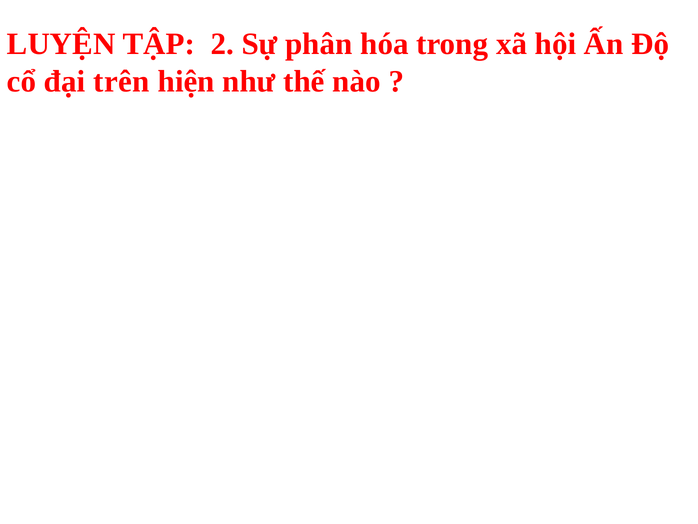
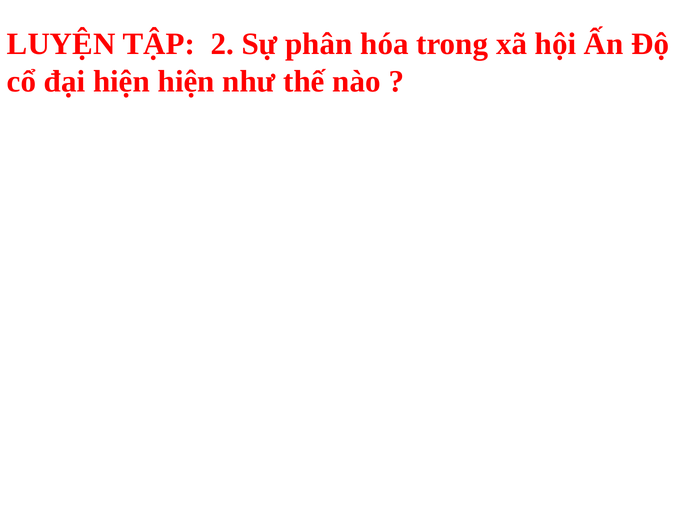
đại trên: trên -> hiện (122, 81)
